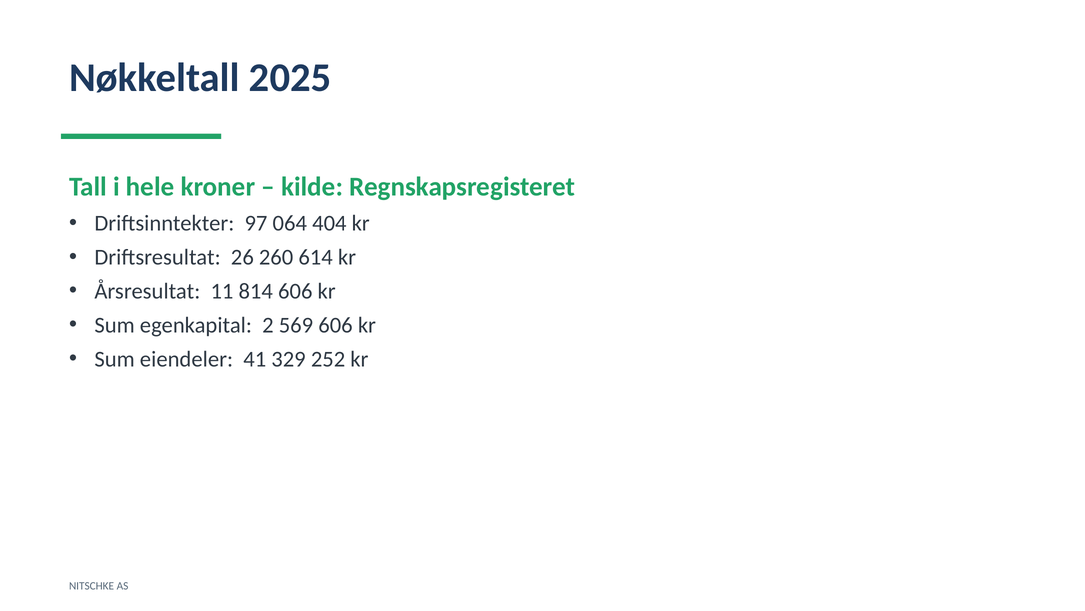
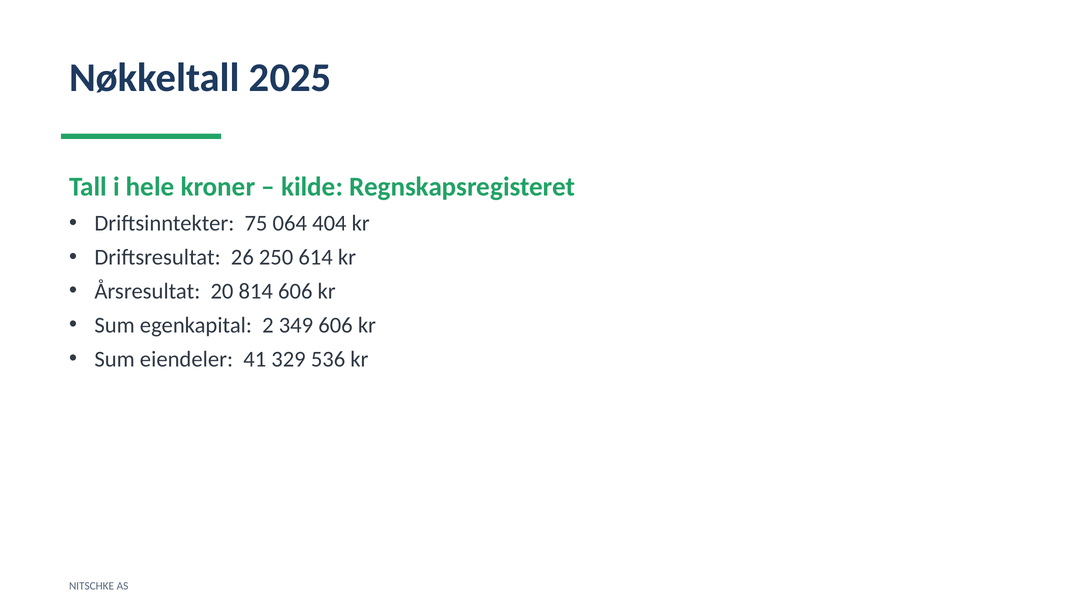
97: 97 -> 75 (256, 223)
260: 260 -> 250 (276, 257)
11: 11 -> 20 (222, 291)
569: 569 -> 349 (296, 325)
252: 252 -> 536 (328, 359)
